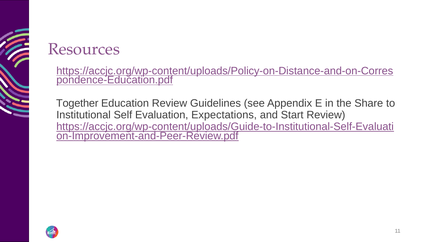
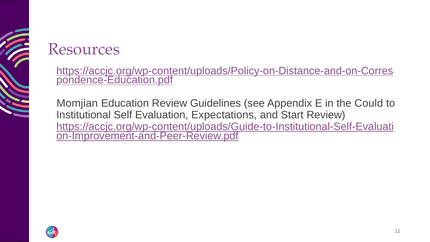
Together: Together -> Momjian (77, 103)
Share: Share -> Could (369, 103)
